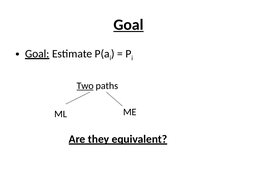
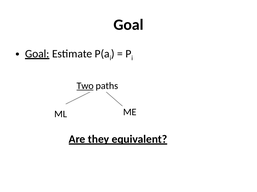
Goal underline: present -> none (128, 25)
